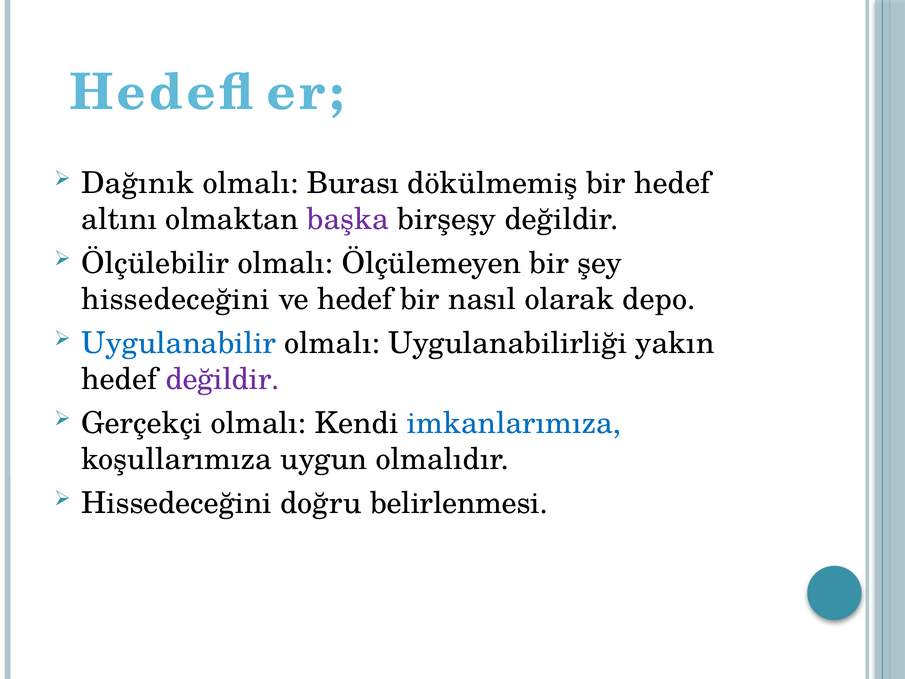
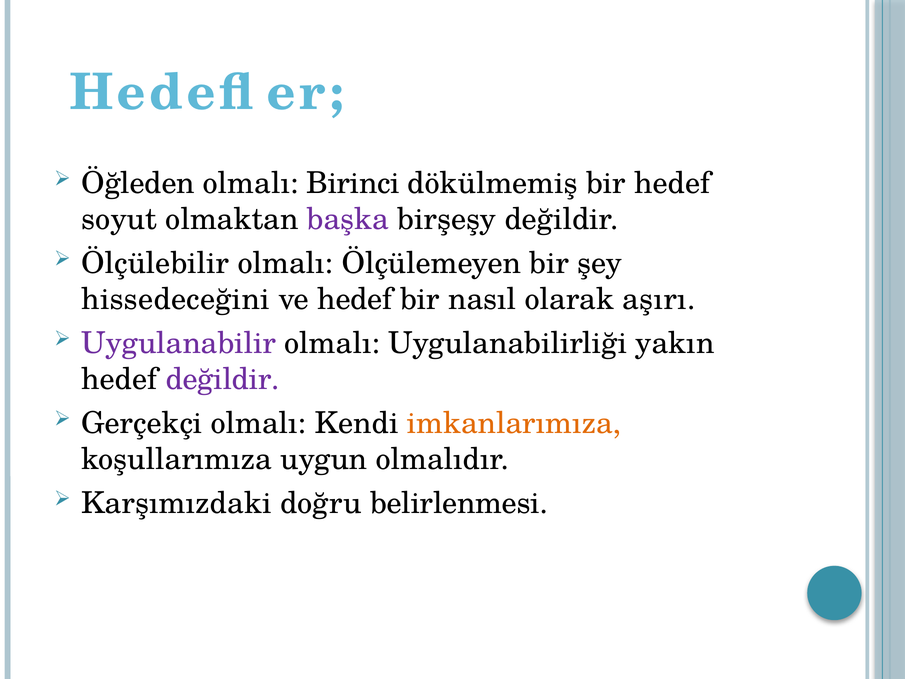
Dağınık: Dağınık -> Öğleden (138, 183)
Burası: Burası -> Birinci (353, 183)
altını: altını -> soyut (119, 219)
depo: depo -> aşırı (659, 299)
Uygulanabilir colour: blue -> purple (179, 343)
imkanlarımıza colour: blue -> orange (514, 423)
Hissedeceğini: Hissedeceğini -> Karşımızdaki (176, 503)
